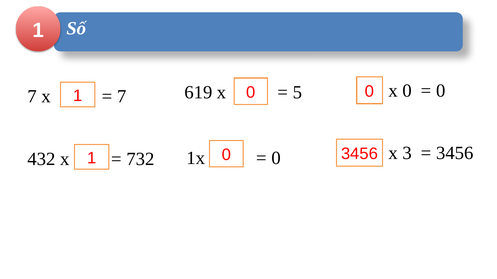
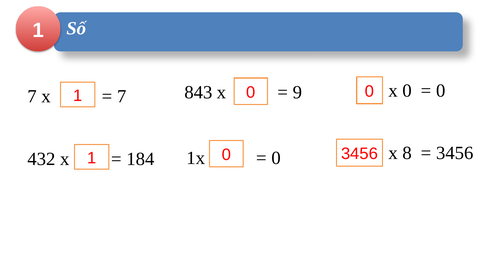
619: 619 -> 843 (198, 92)
5: 5 -> 9 (297, 92)
3: 3 -> 8 (407, 153)
732: 732 -> 184 (140, 159)
